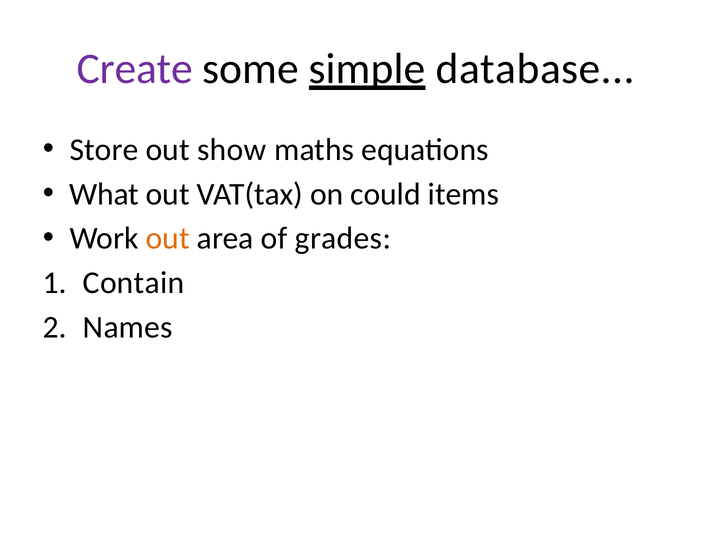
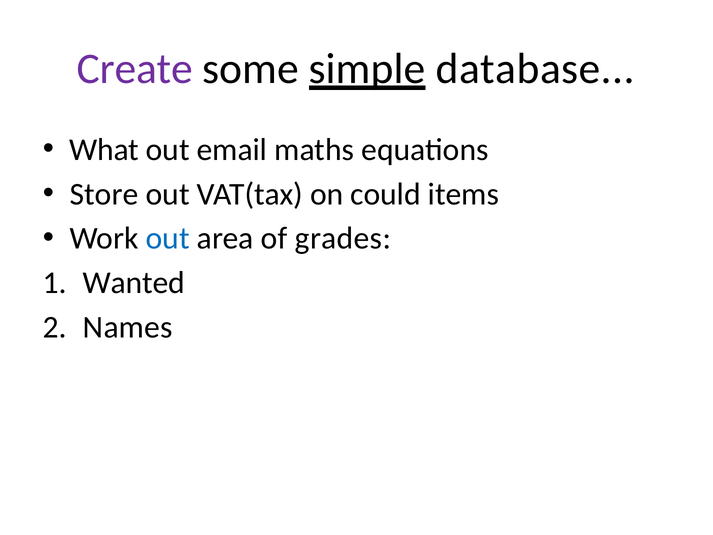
Store: Store -> What (104, 150)
show: show -> email (232, 150)
What: What -> Store (104, 194)
out colour: orange -> blue (168, 238)
Contain: Contain -> Wanted (134, 283)
